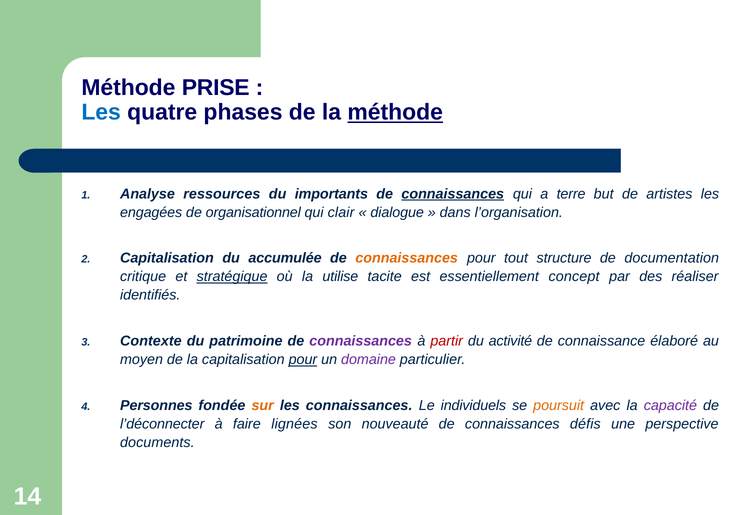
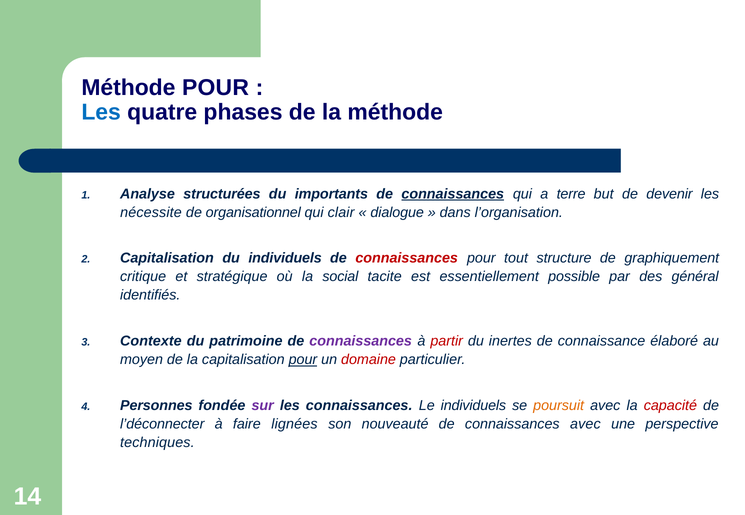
Méthode PRISE: PRISE -> POUR (215, 88)
méthode underline: present -> none (395, 113)
ressources: ressources -> structurées (222, 194)
artistes: artistes -> devenir (669, 194)
engagées: engagées -> nécessite (151, 213)
du accumulée: accumulée -> individuels (285, 259)
connaissances colour: orange -> red (407, 259)
documentation: documentation -> graphiquement (672, 259)
stratégique underline: present -> none (232, 277)
utilise: utilise -> social (340, 277)
concept: concept -> possible (574, 277)
réaliser: réaliser -> général (695, 277)
activité: activité -> inertes (510, 342)
domaine colour: purple -> red (368, 360)
sur colour: orange -> purple (263, 406)
capacité colour: purple -> red (670, 406)
connaissances défis: défis -> avec (585, 425)
documents: documents -> techniques (157, 443)
